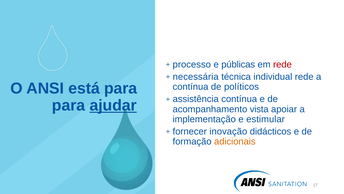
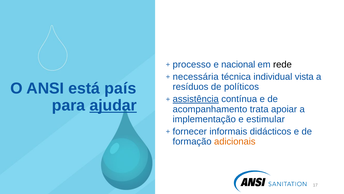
públicas: públicas -> nacional (238, 64)
rede colour: red -> black (282, 64)
individual rede: rede -> vista (304, 77)
está para: para -> país (120, 88)
contínua: contínua -> resíduos (191, 87)
assistência underline: none -> present (196, 99)
vista: vista -> trata (259, 109)
inovação: inovação -> informais (228, 131)
